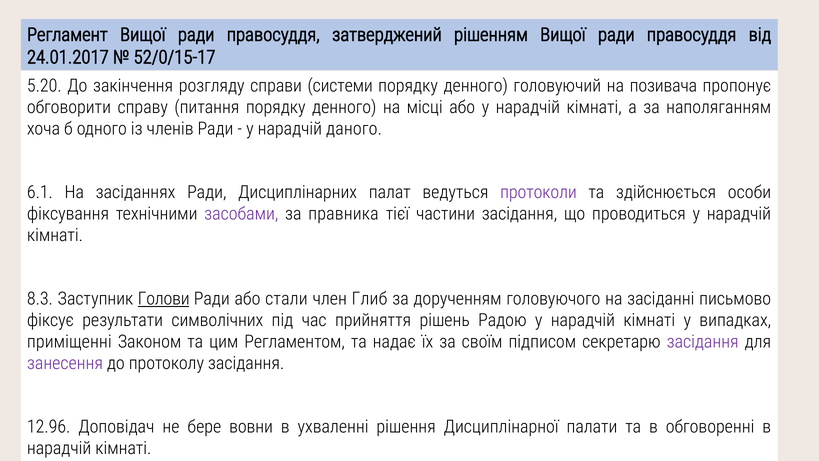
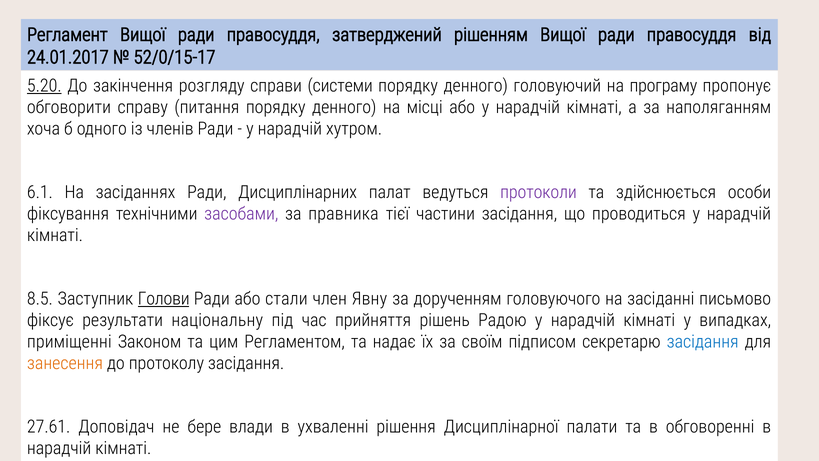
5.20 underline: none -> present (44, 86)
позивача: позивача -> програму (663, 86)
даного: даного -> хутром (354, 129)
8.3: 8.3 -> 8.5 (40, 299)
Глиб: Глиб -> Явну (369, 299)
символічних: символічних -> національну (217, 320)
засідання colour: purple -> blue (703, 342)
занесення colour: purple -> orange (65, 363)
12.96: 12.96 -> 27.61 (49, 427)
вовни: вовни -> влади (251, 427)
